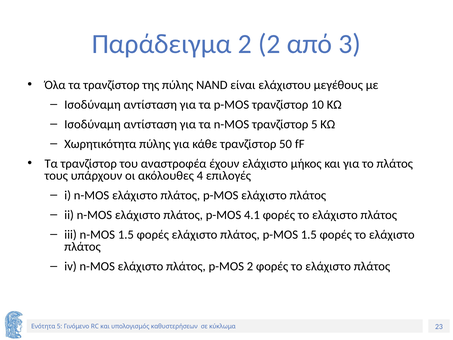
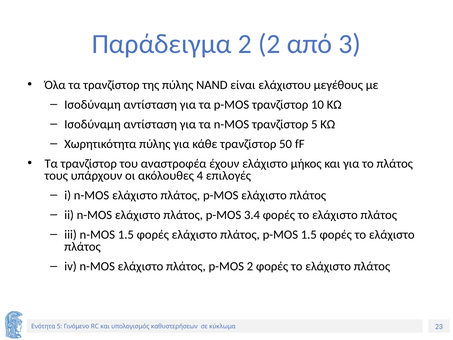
4.1: 4.1 -> 3.4 (252, 215)
